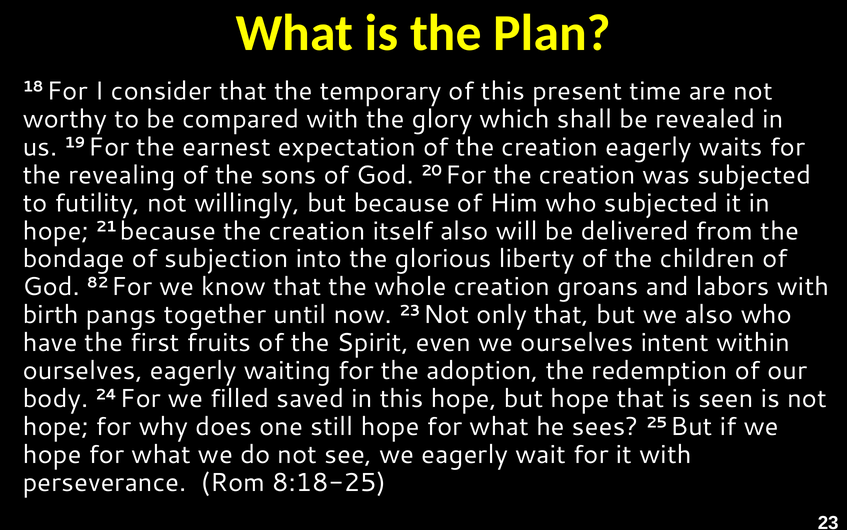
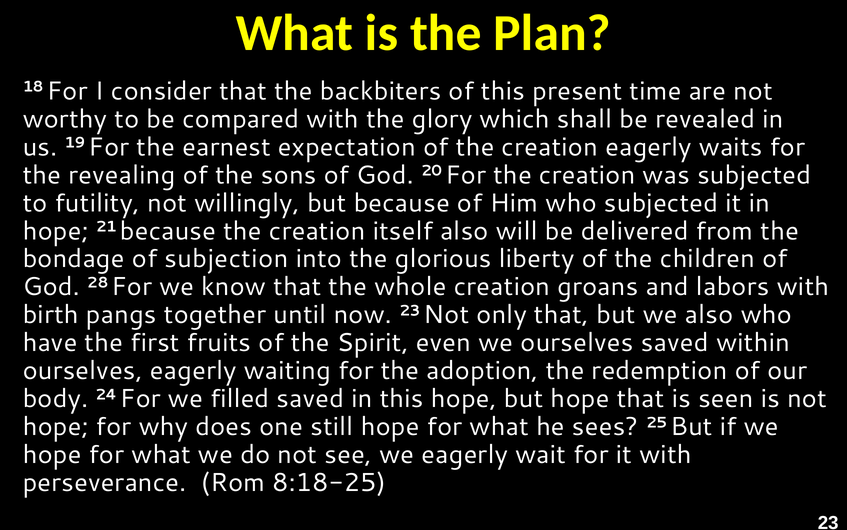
temporary: temporary -> backbiters (381, 91)
82: 82 -> 28 (98, 282)
ourselves intent: intent -> saved (675, 342)
